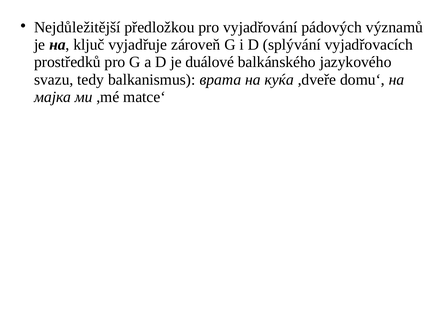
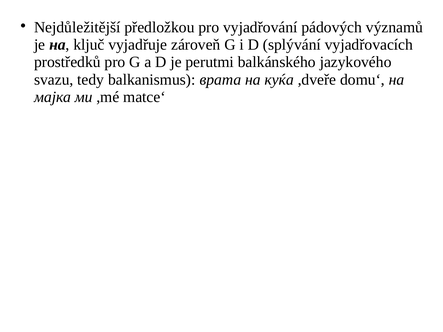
duálové: duálové -> perutmi (210, 62)
